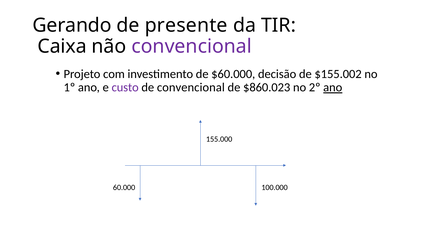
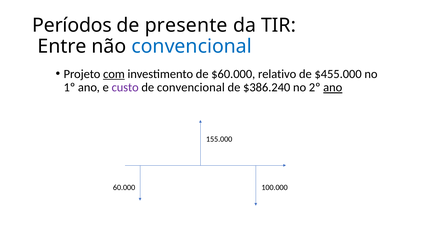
Gerando: Gerando -> Períodos (72, 25)
Caixa: Caixa -> Entre (62, 46)
convencional colour: purple -> blue (192, 46)
com underline: none -> present (114, 74)
decisão: decisão -> relativo (277, 74)
$155.002: $155.002 -> $455.000 (338, 74)
$860.023: $860.023 -> $386.240 (267, 87)
